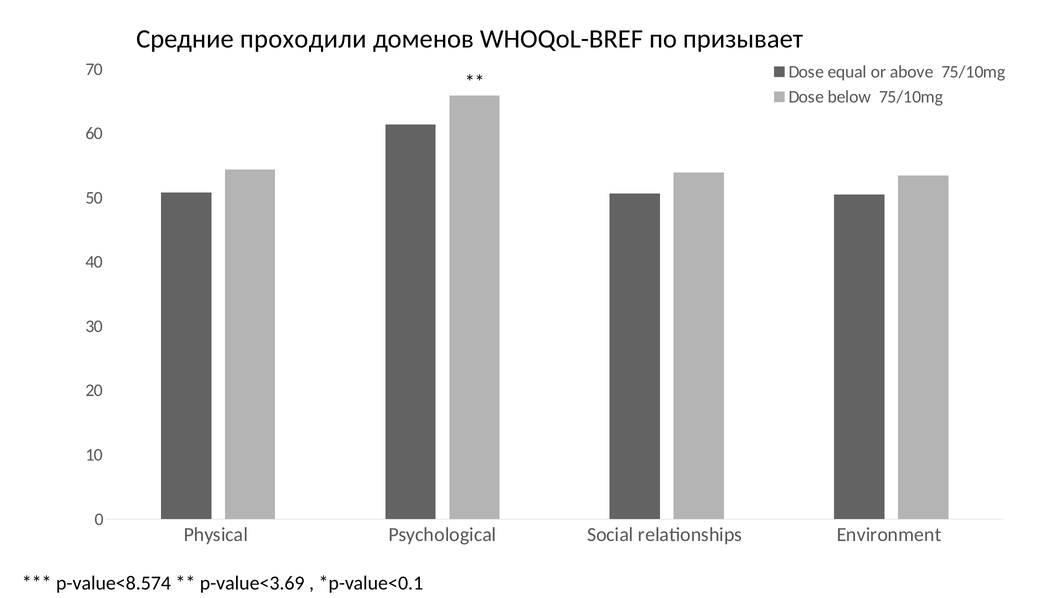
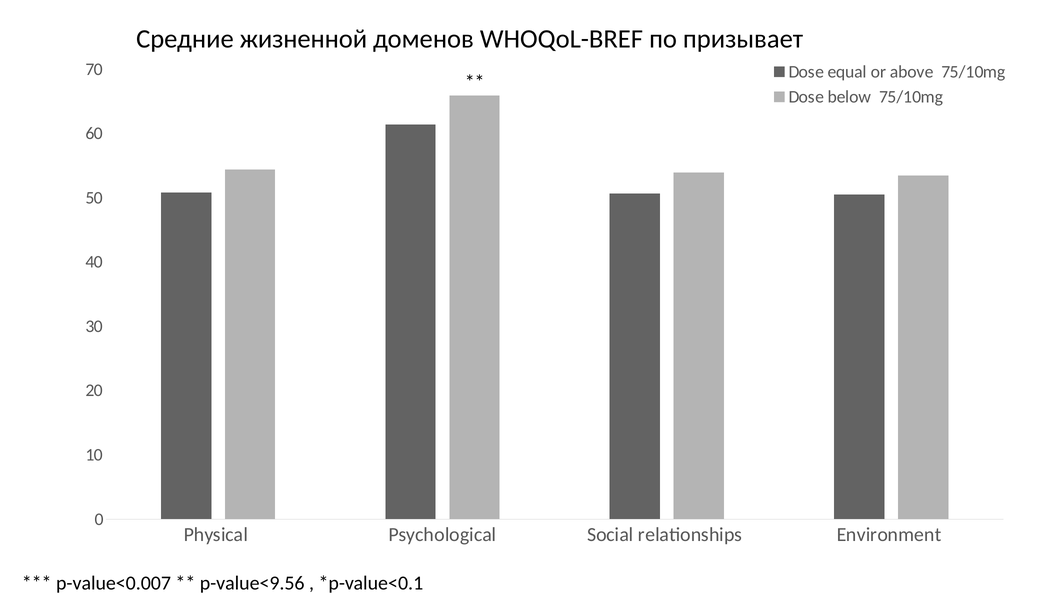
проходили: проходили -> жизненной (303, 39)
p-value<8.574: p-value<8.574 -> p-value<0.007 (114, 584)
p-value<3.69: p-value<3.69 -> p-value<9.56 (252, 584)
